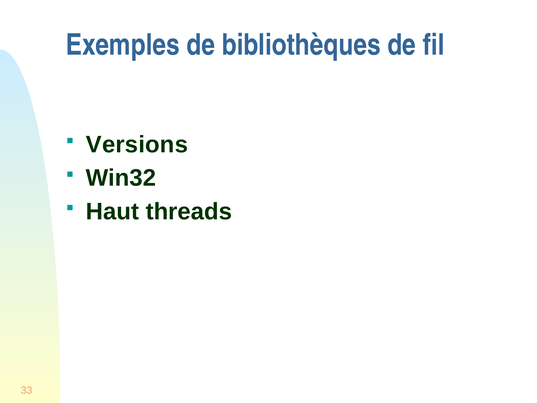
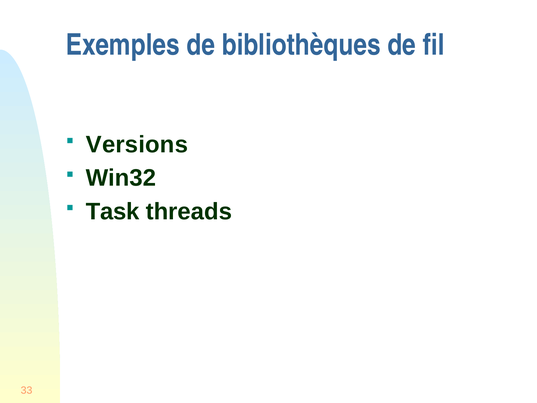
Haut: Haut -> Task (113, 211)
